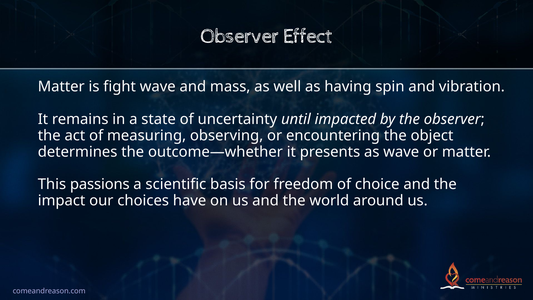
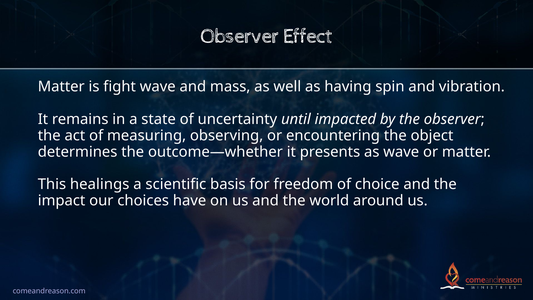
passions: passions -> healings (100, 184)
